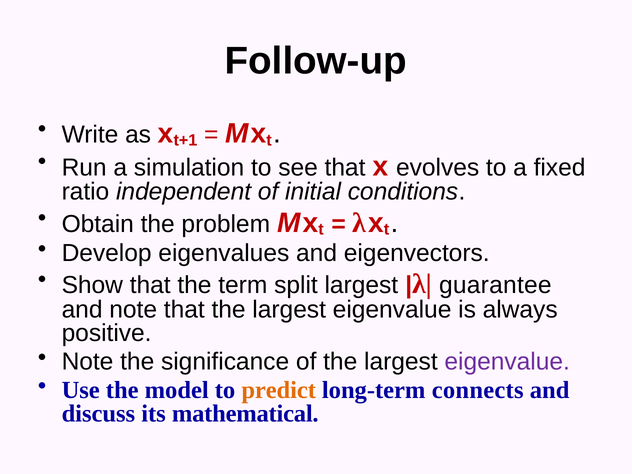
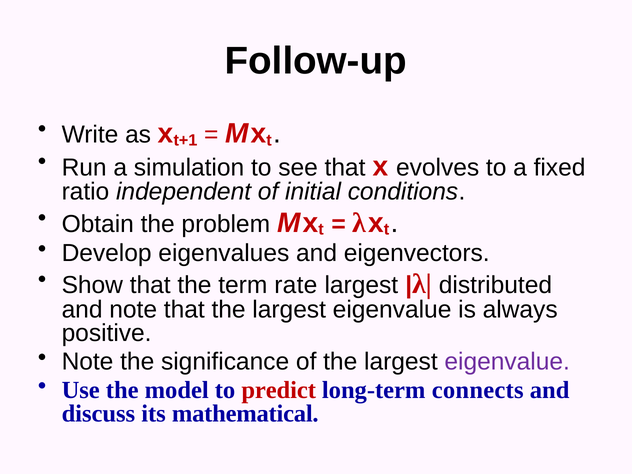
split: split -> rate (296, 285)
guarantee: guarantee -> distributed (495, 285)
predict colour: orange -> red (279, 390)
